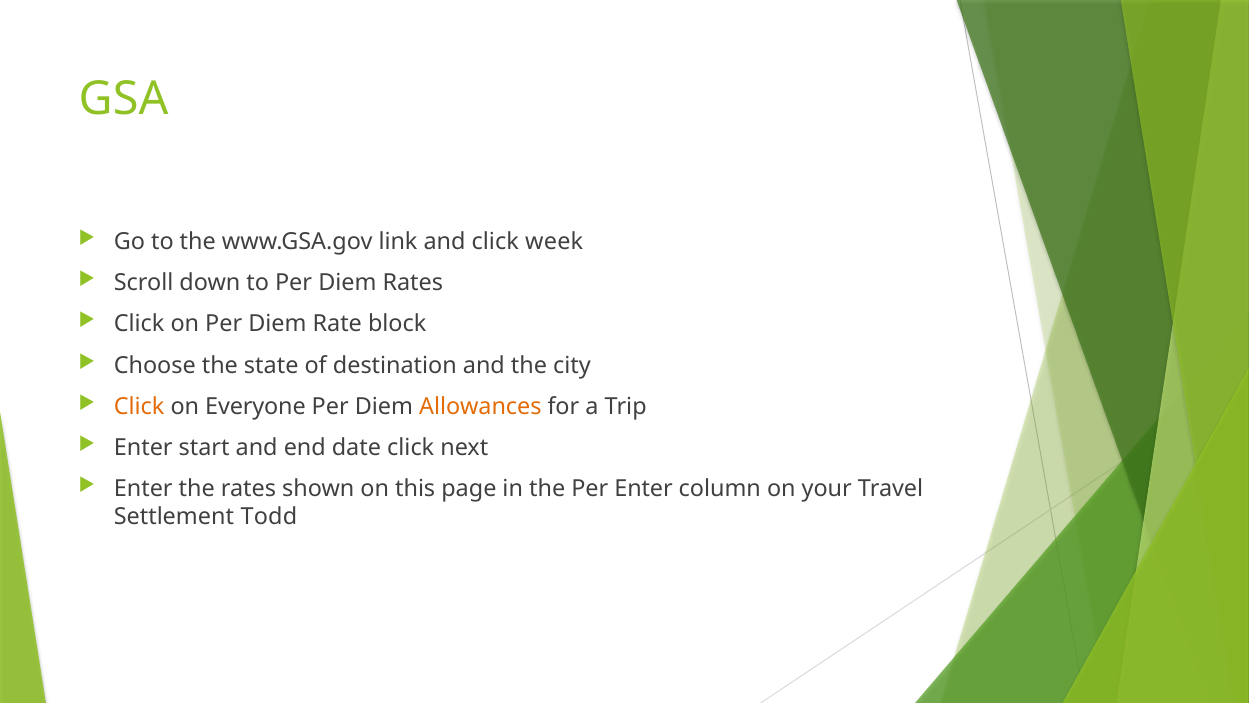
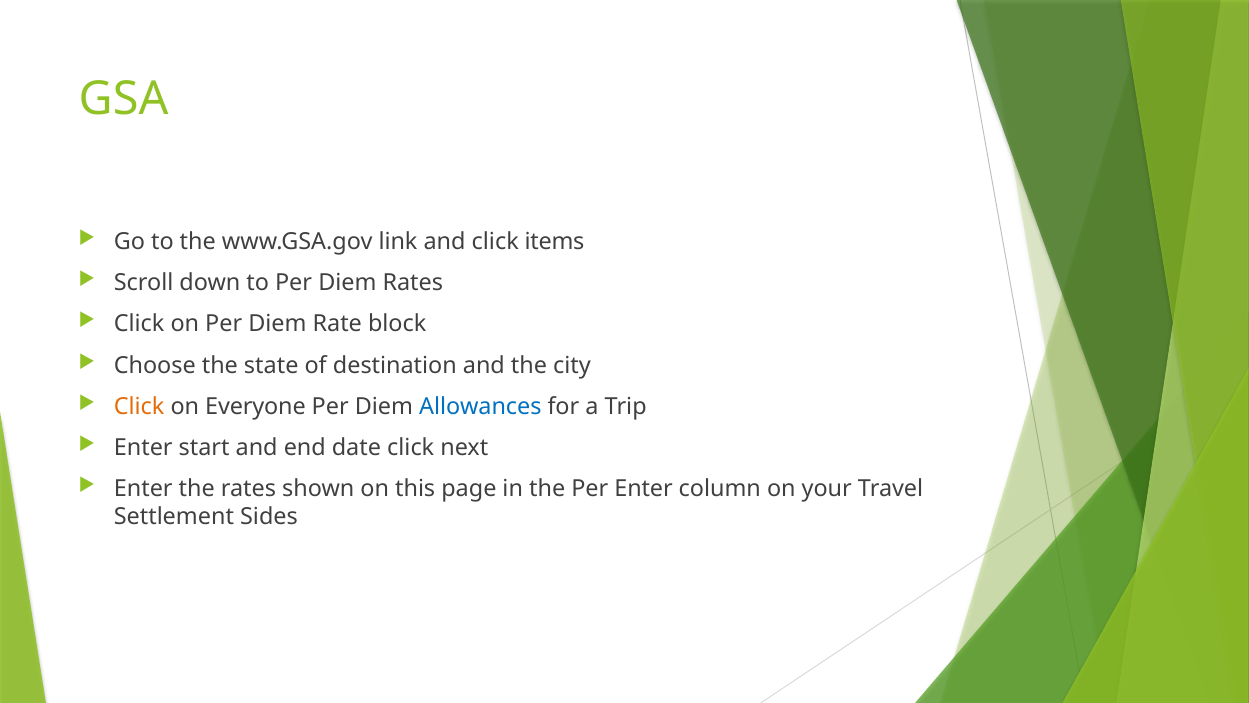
week: week -> items (554, 242)
Allowances colour: orange -> blue (480, 406)
Todd: Todd -> Sides (269, 517)
